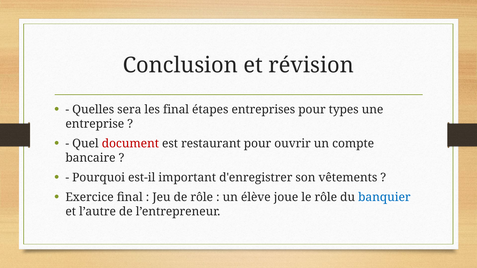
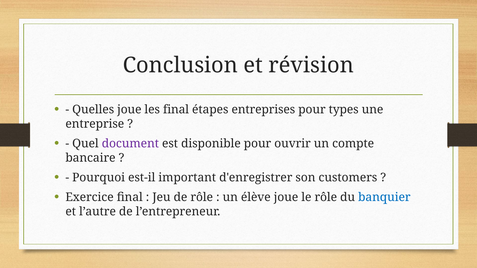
Quelles sera: sera -> joue (129, 110)
document colour: red -> purple (130, 144)
restaurant: restaurant -> disponible (211, 144)
vêtements: vêtements -> customers (348, 178)
